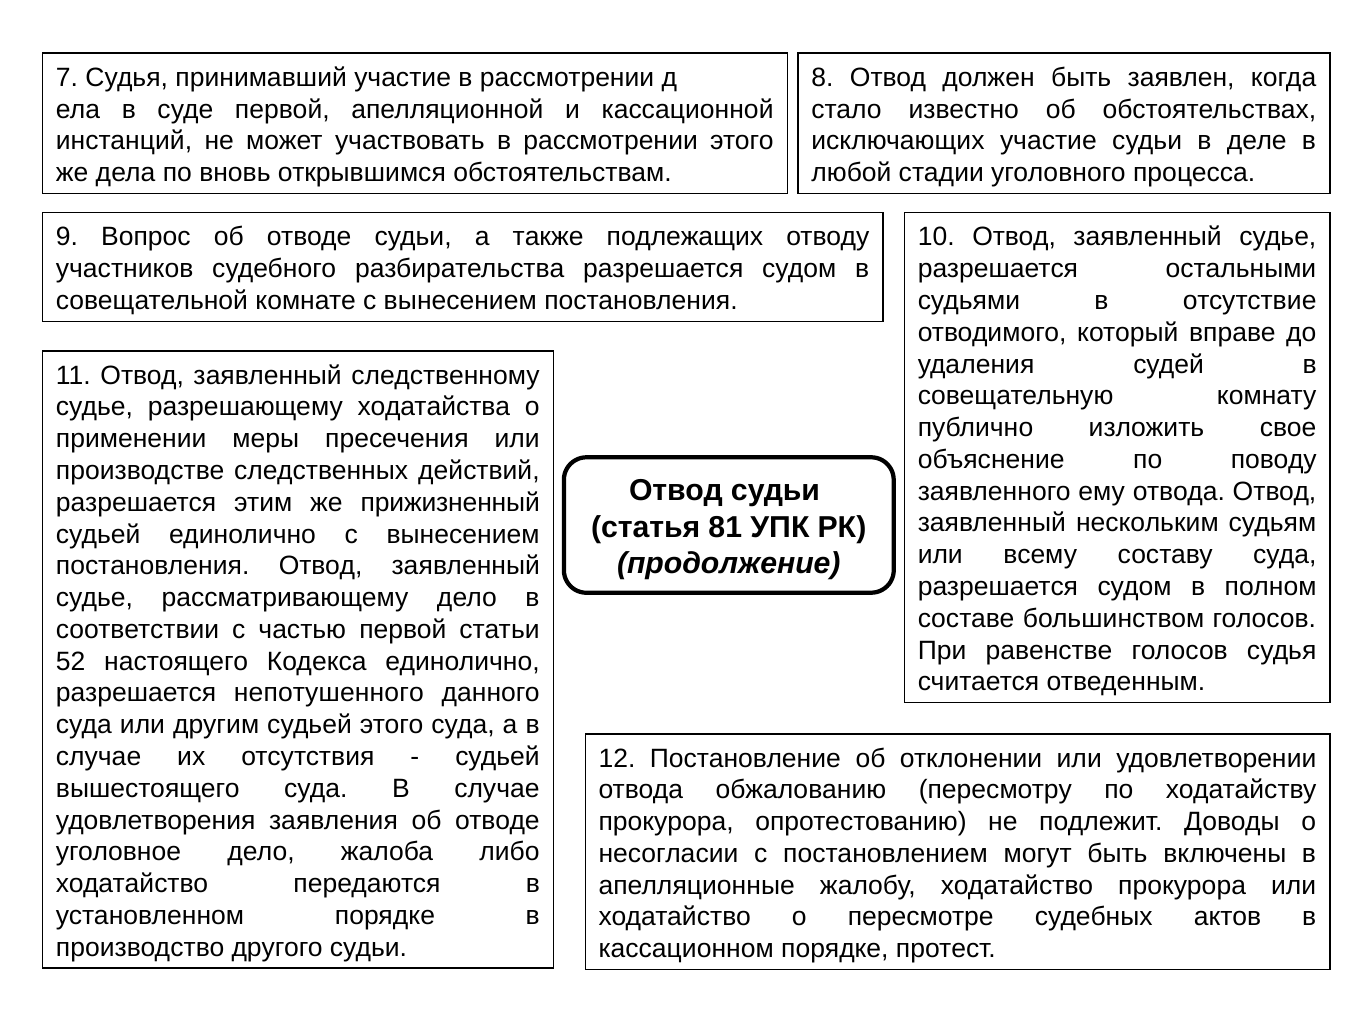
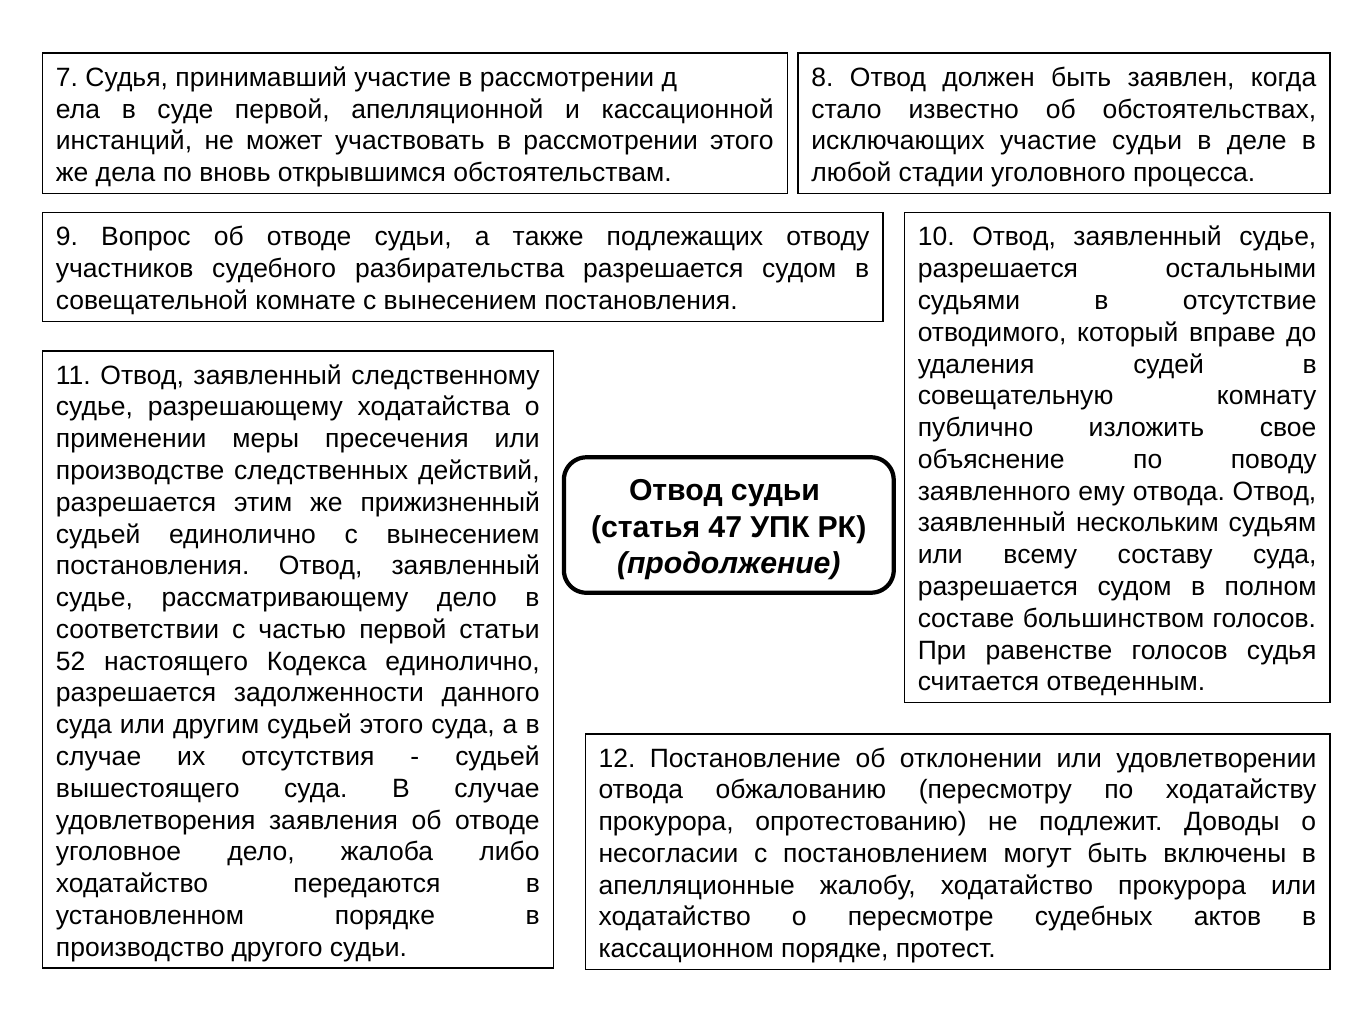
81: 81 -> 47 (725, 527)
непотушенного: непотушенного -> задолженности (329, 694)
